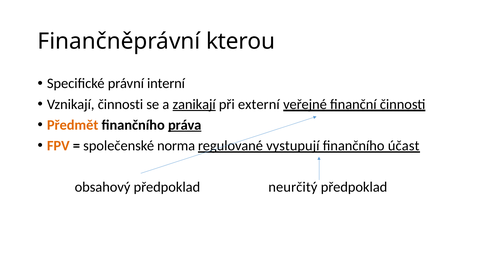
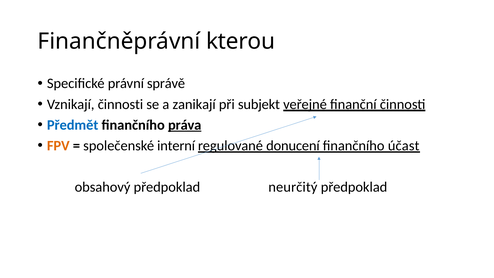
interní: interní -> správě (166, 84)
zanikají underline: present -> none (194, 104)
externí: externí -> subjekt (259, 104)
Předmět colour: orange -> blue (73, 125)
norma: norma -> interní (176, 146)
vystupují: vystupují -> donucení (293, 146)
